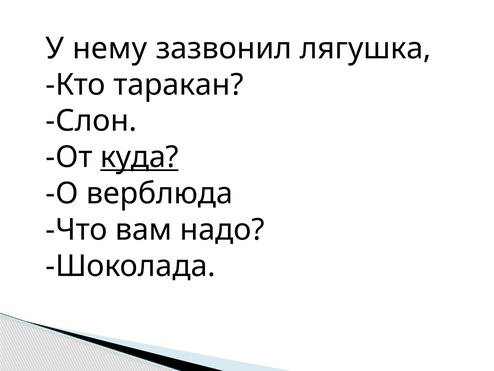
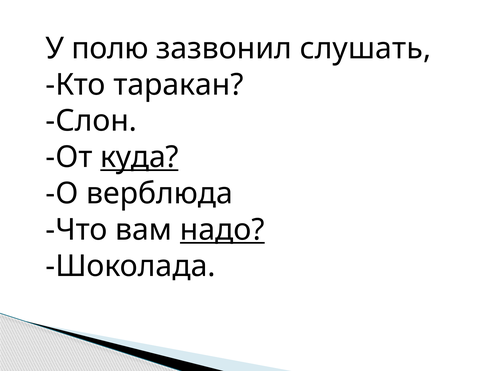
нему: нему -> полю (110, 48)
лягушка: лягушка -> слушать (365, 48)
надо underline: none -> present (222, 229)
